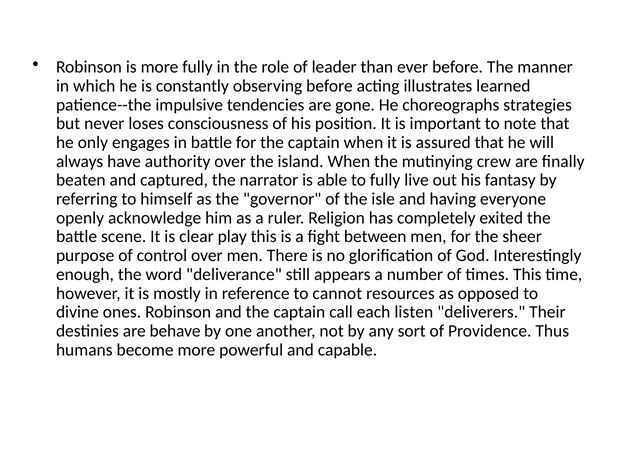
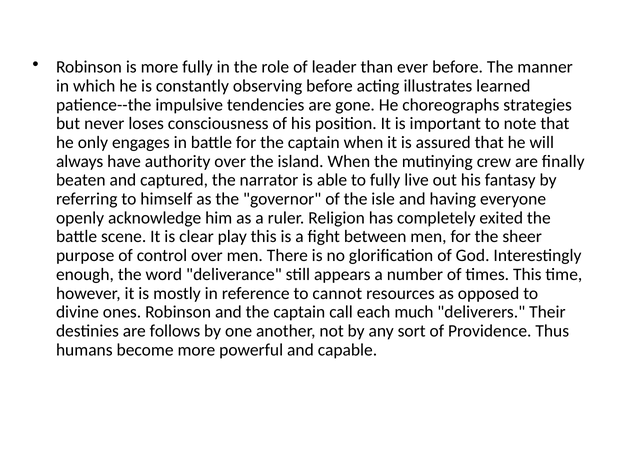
listen: listen -> much (414, 312)
behave: behave -> follows (175, 331)
